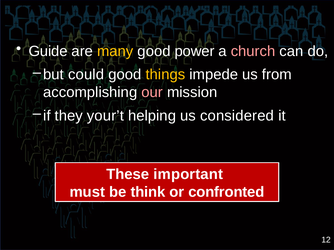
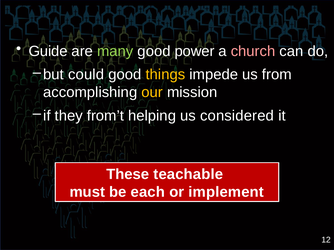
many colour: yellow -> light green (115, 51)
our colour: pink -> yellow (152, 93)
your’t: your’t -> from’t (105, 116)
important: important -> teachable (188, 175)
think: think -> each (148, 192)
confronted: confronted -> implement (226, 192)
